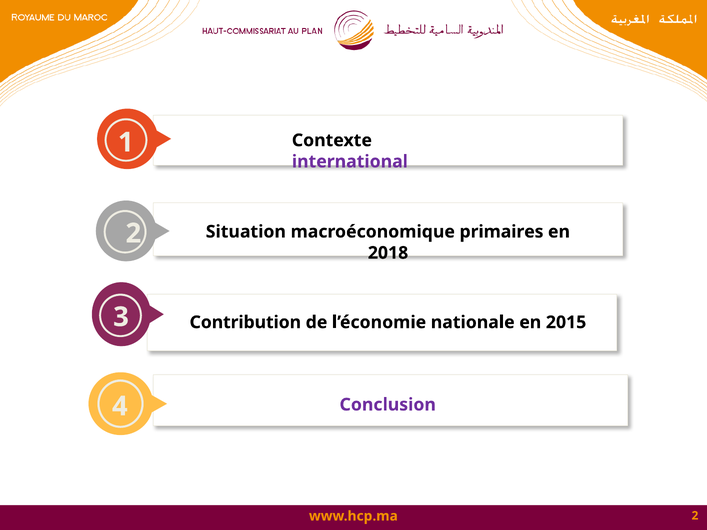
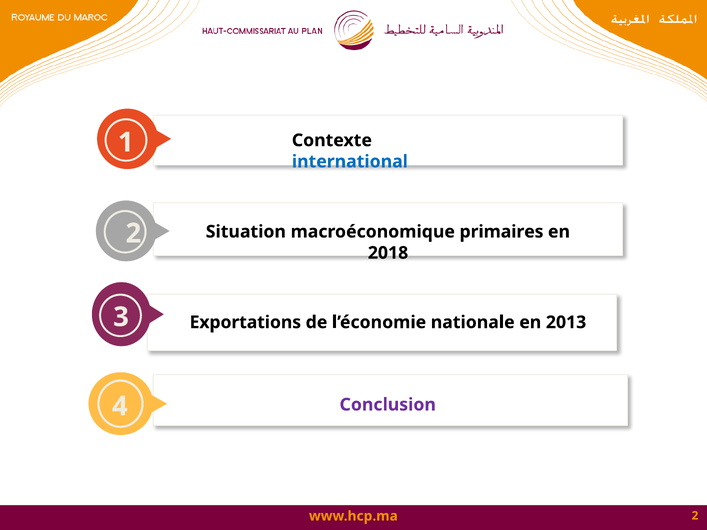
international colour: purple -> blue (350, 162)
Contribution: Contribution -> Exportations (245, 322)
2015: 2015 -> 2013 (566, 322)
